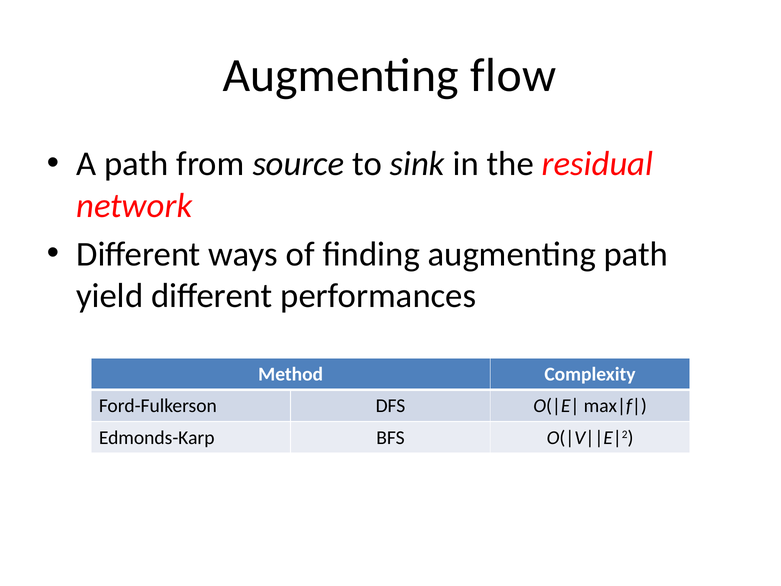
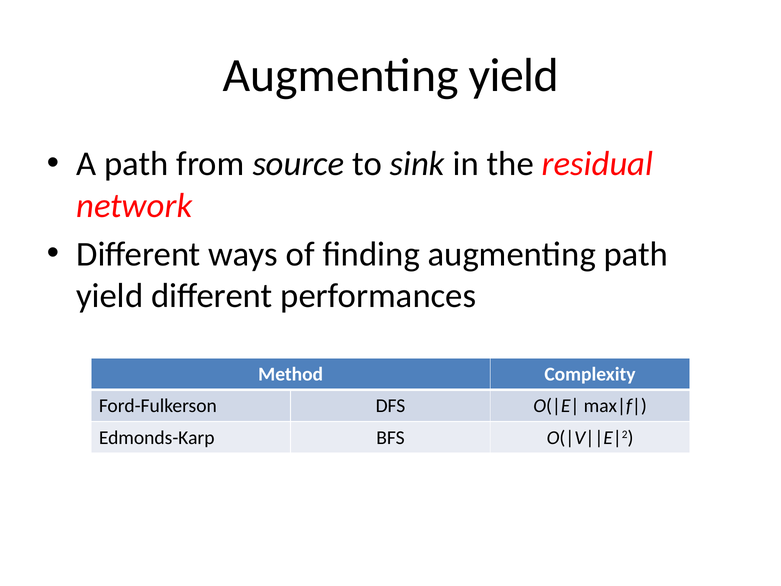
Augmenting flow: flow -> yield (514, 76)
